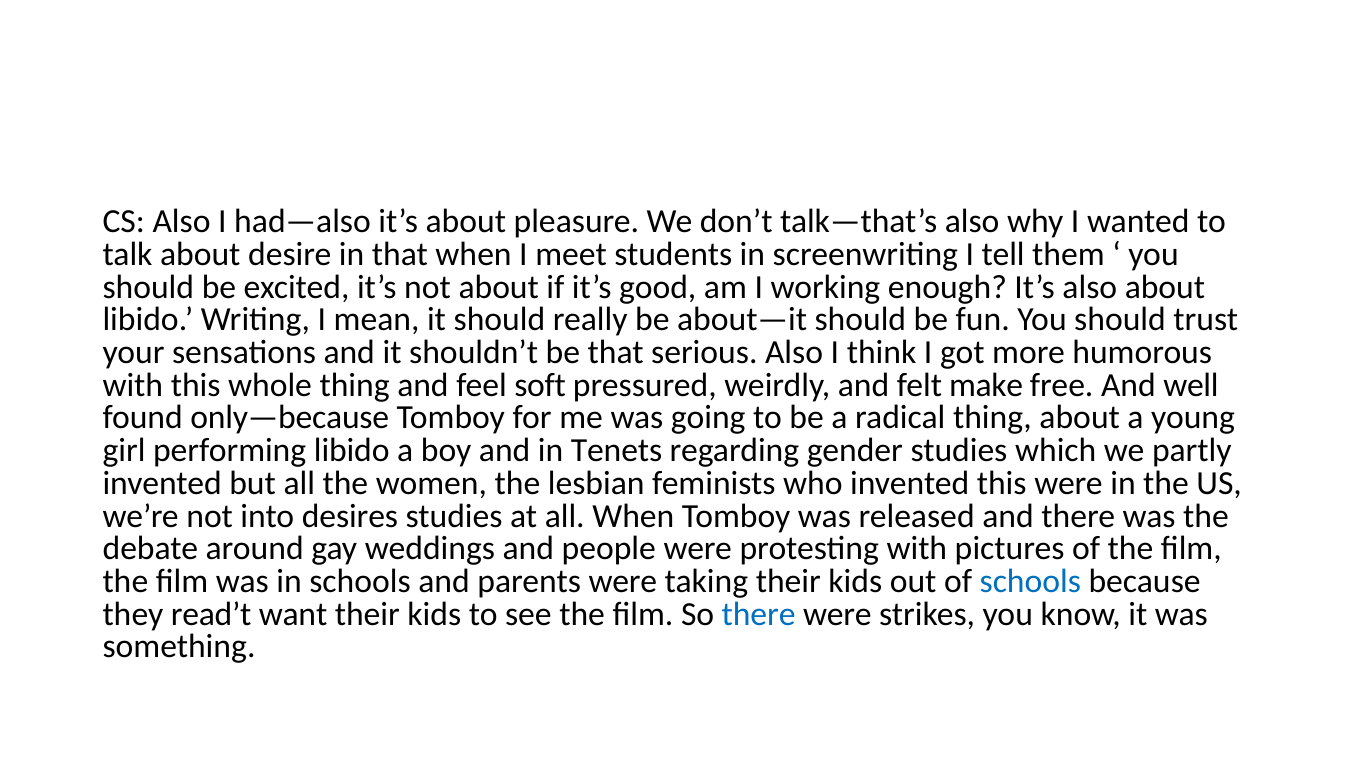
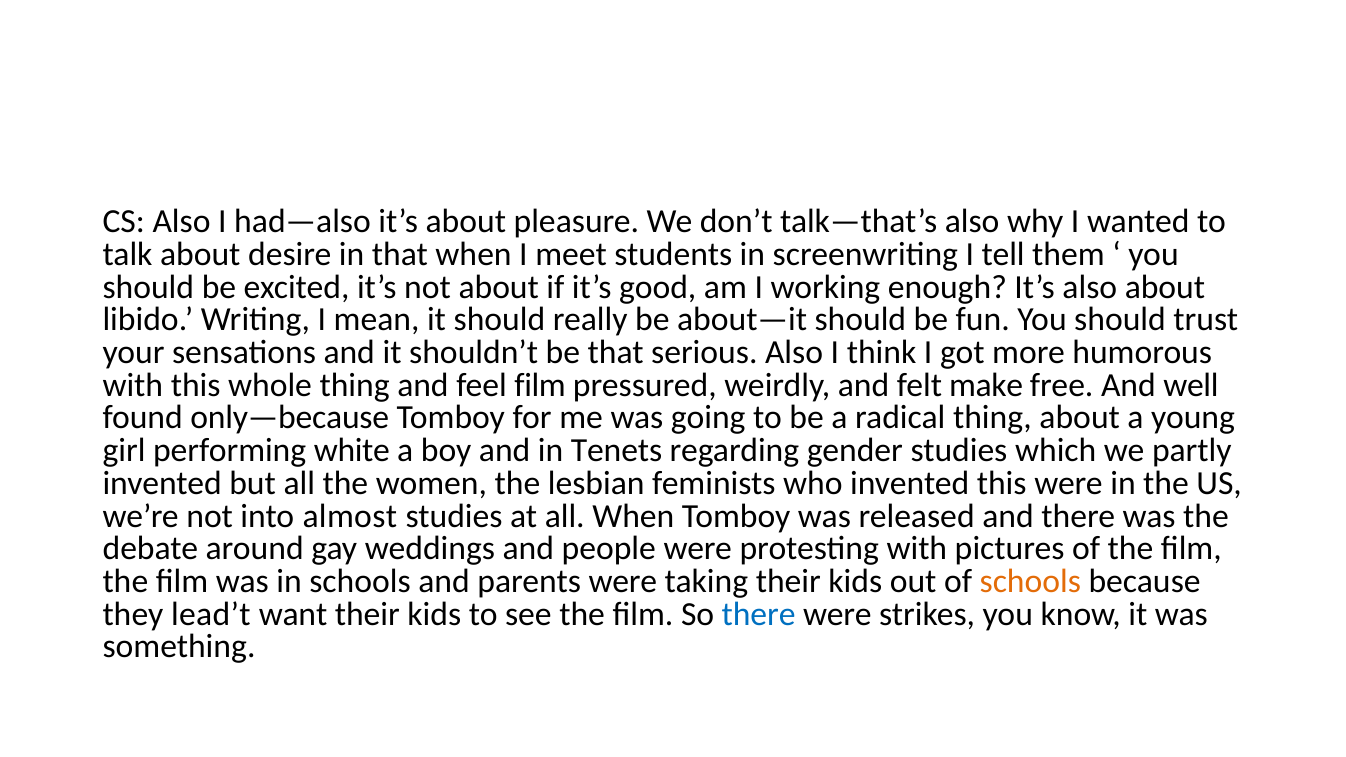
feel soft: soft -> film (540, 385)
performing libido: libido -> white (352, 451)
desires: desires -> almost (350, 516)
schools colour: blue -> orange (1030, 581)
read’t: read’t -> lead’t (211, 614)
